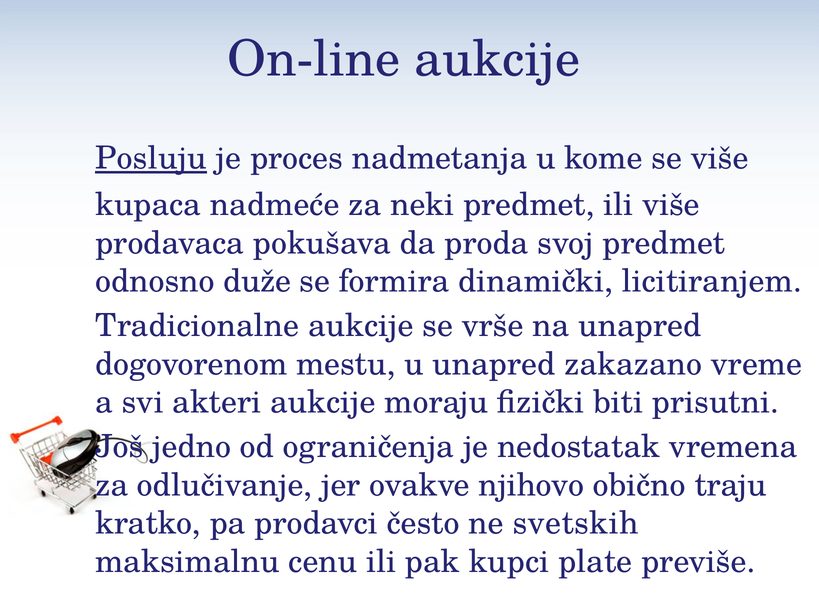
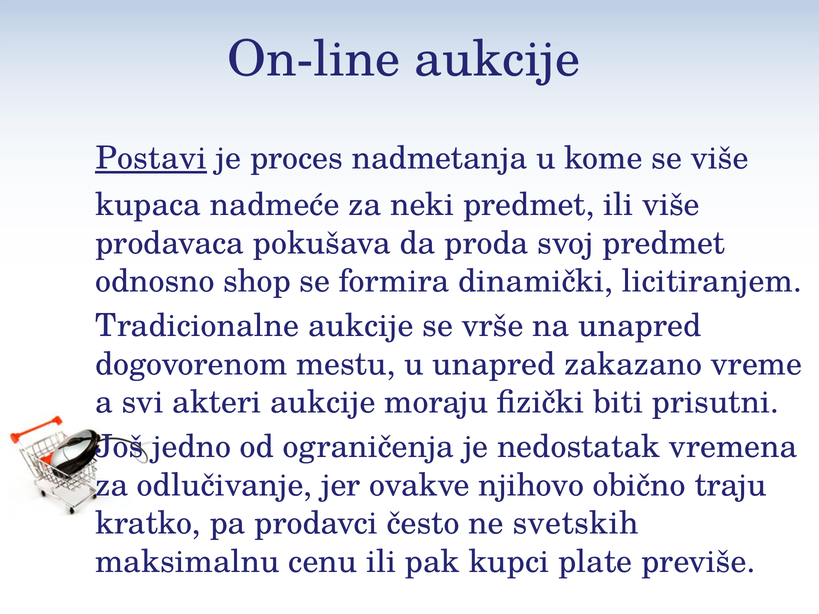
Posluju: Posluju -> Postavi (151, 158)
duže: duže -> shop (257, 281)
